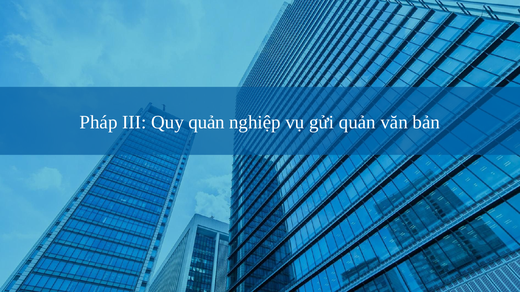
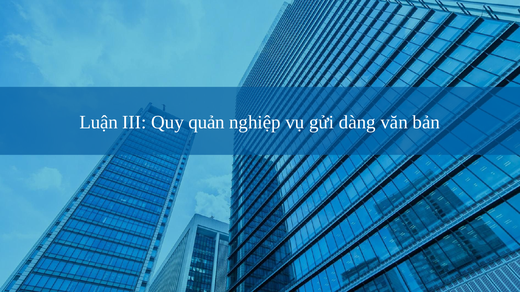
Pháp: Pháp -> Luận (99, 122)
gửi quản: quản -> dàng (357, 122)
